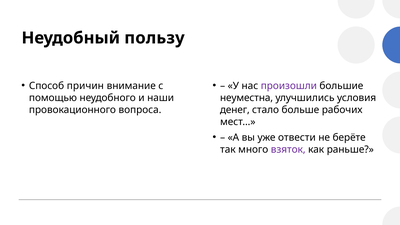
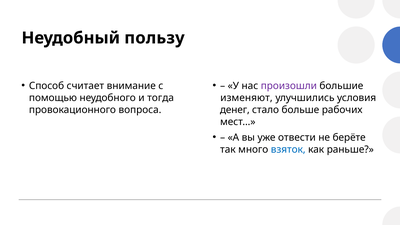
причин: причин -> считает (85, 86)
наши: наши -> тогда (161, 98)
неуместна: неуместна -> изменяют (246, 98)
взяток colour: purple -> blue (288, 150)
